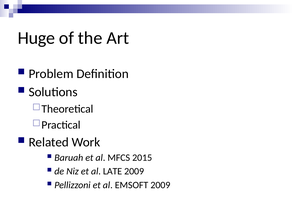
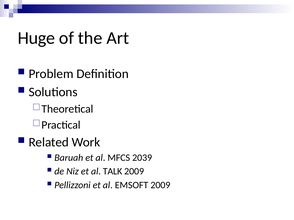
2015: 2015 -> 2039 (142, 158)
LATE: LATE -> TALK (113, 172)
